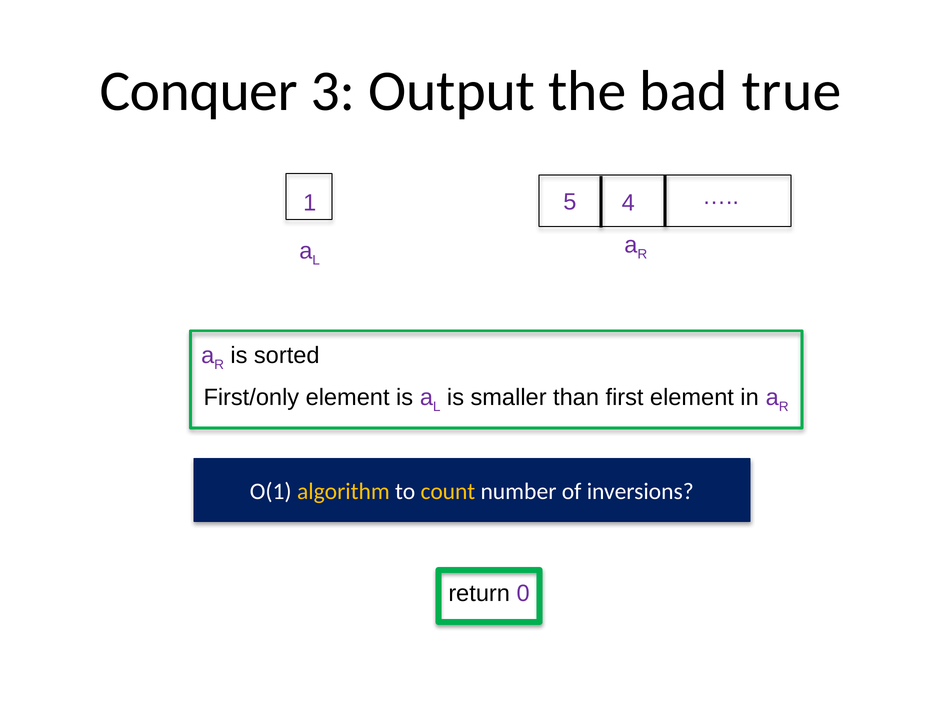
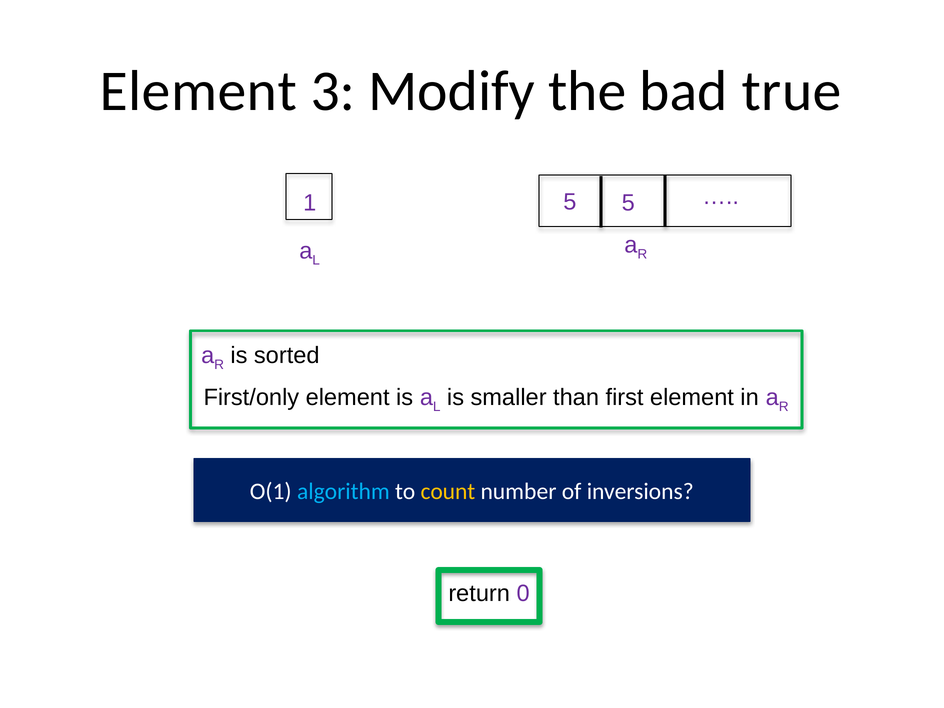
Conquer: Conquer -> Element (198, 91)
Output: Output -> Modify (452, 91)
5 4: 4 -> 5 (628, 203)
algorithm colour: yellow -> light blue (343, 492)
